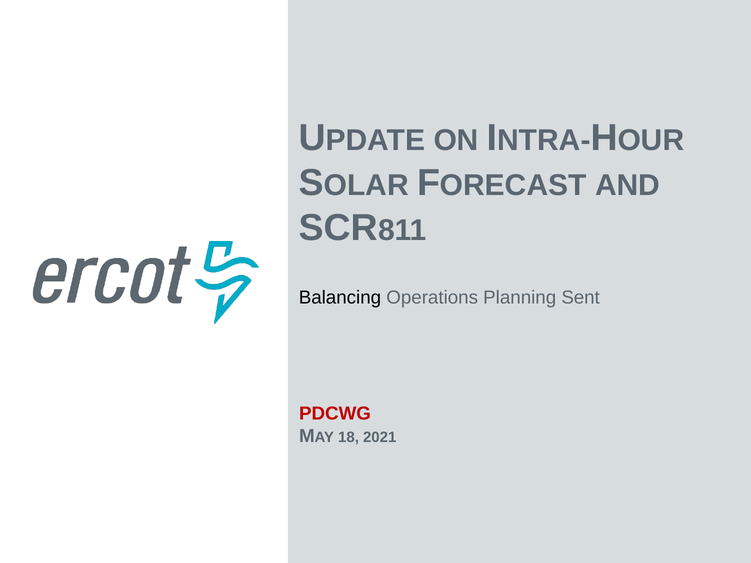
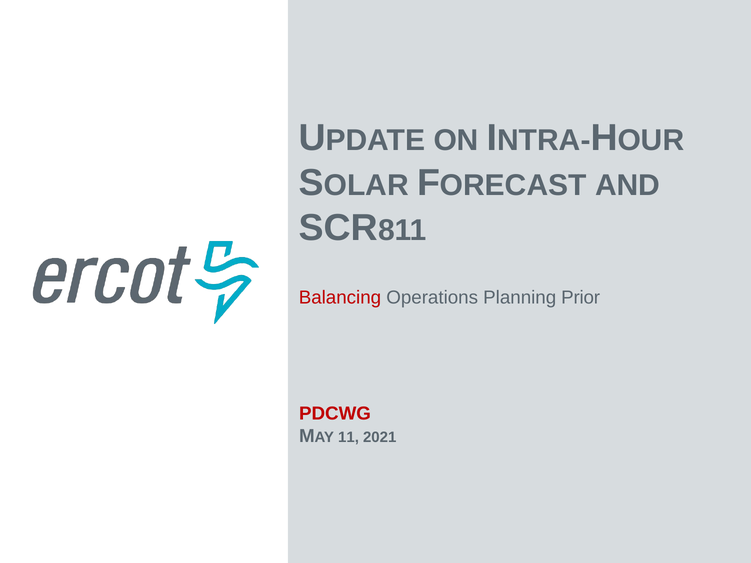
Balancing colour: black -> red (340, 298)
Sent: Sent -> Prior (581, 298)
18: 18 -> 11 (349, 437)
